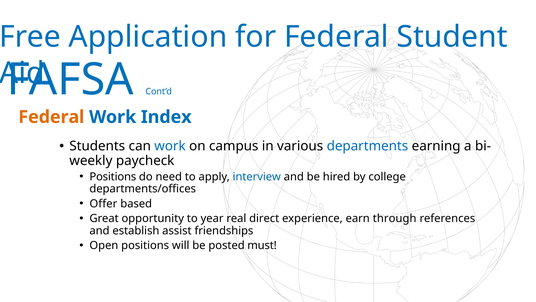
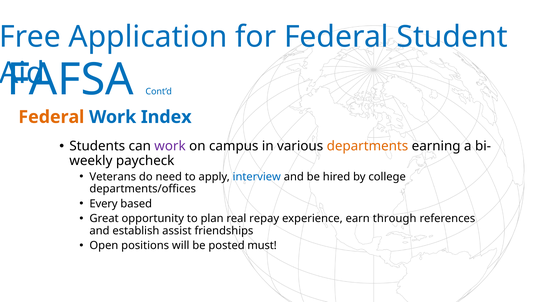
work colour: blue -> purple (170, 146)
departments colour: blue -> orange (367, 146)
Positions: Positions -> Veterans (113, 176)
Offer: Offer -> Every (104, 203)
year: year -> plan (212, 218)
direct: direct -> repay (264, 218)
